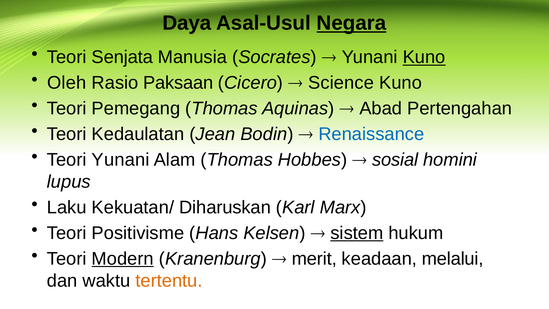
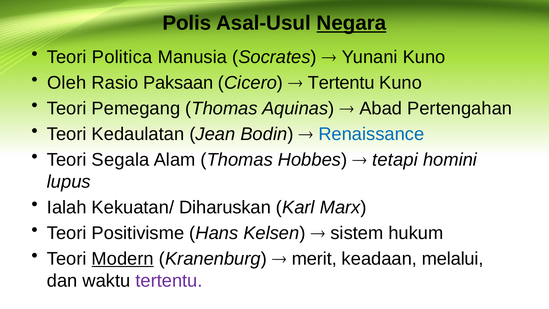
Daya: Daya -> Polis (187, 23)
Senjata: Senjata -> Politica (122, 57)
Kuno underline: present -> none (424, 57)
Science: Science -> Tertentu (341, 83)
Teori Yunani: Yunani -> Segala (121, 160)
sosial: sosial -> tetapi (395, 160)
Laku: Laku -> Ialah (67, 207)
sistem underline: present -> none (357, 233)
tertentu colour: orange -> purple (169, 281)
